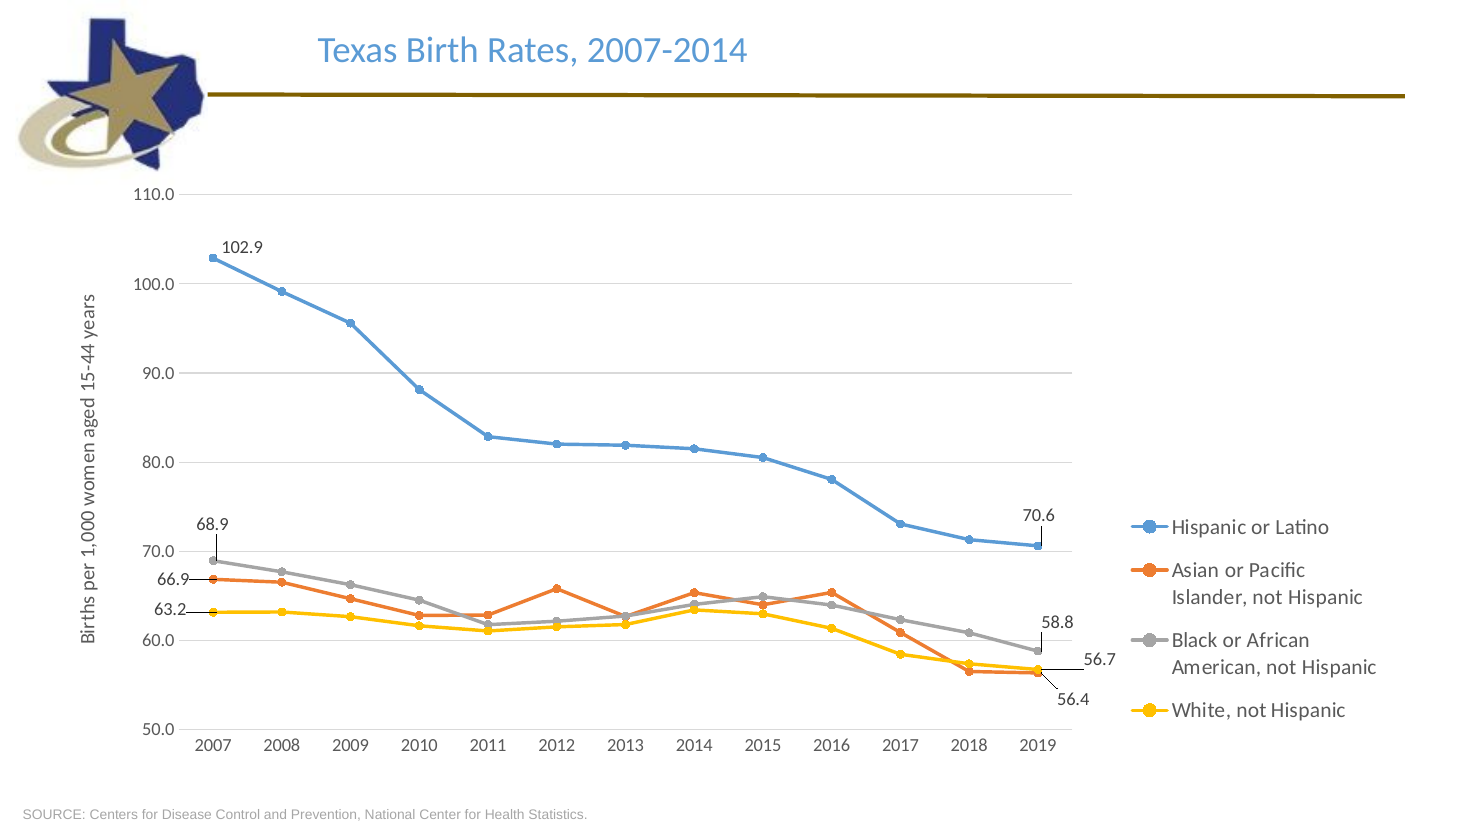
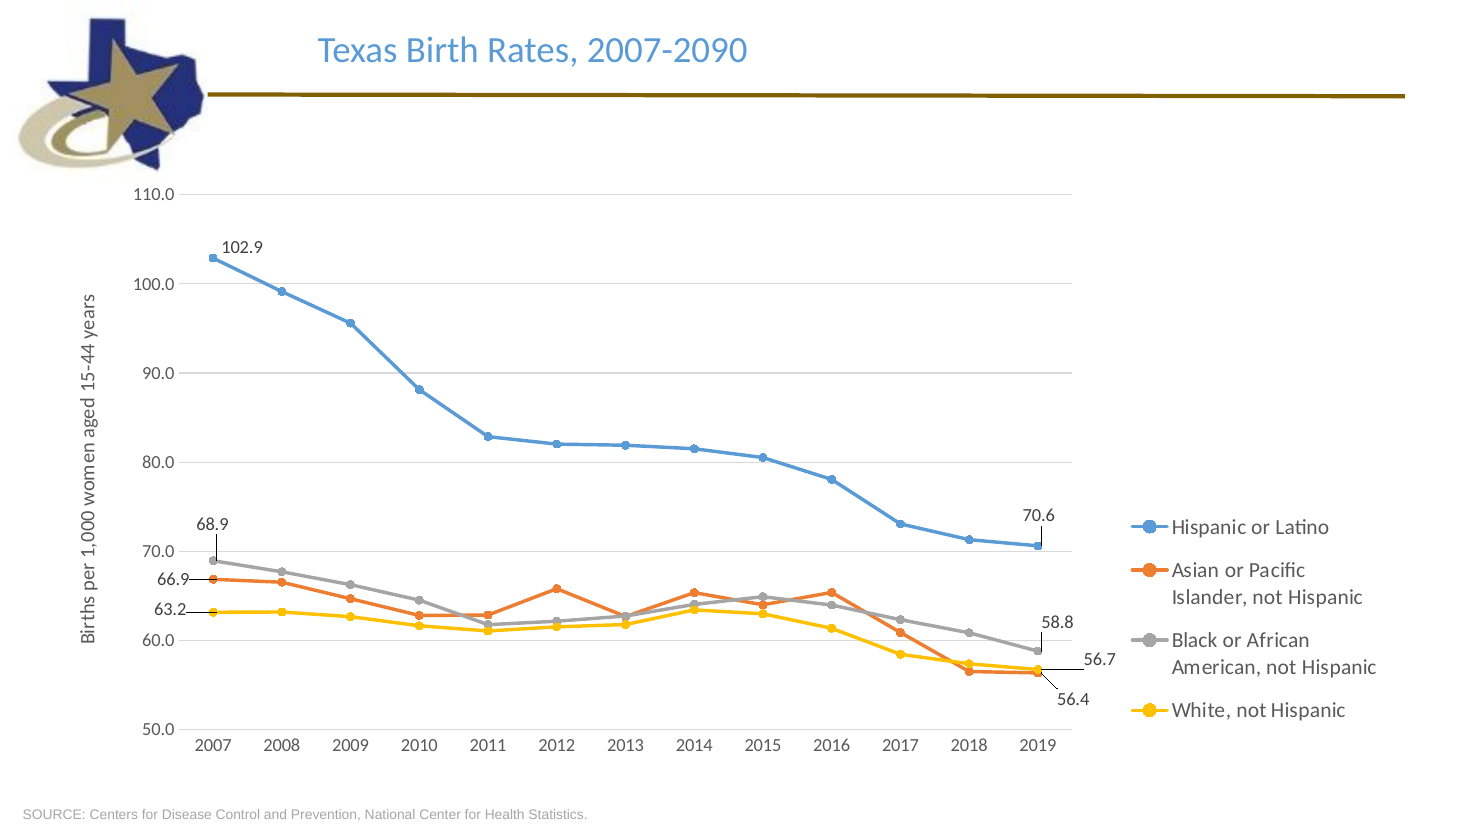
2007-2014: 2007-2014 -> 2007-2090 (667, 50)
